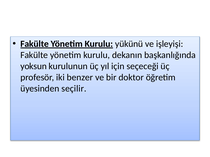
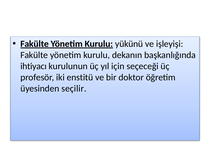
yoksun: yoksun -> ihtiyacı (34, 66)
benzer: benzer -> enstitü (80, 78)
